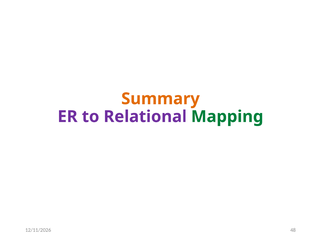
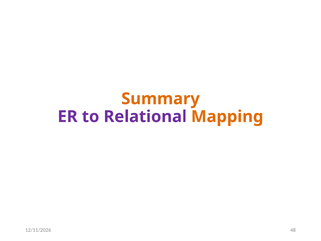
Mapping colour: green -> orange (227, 116)
